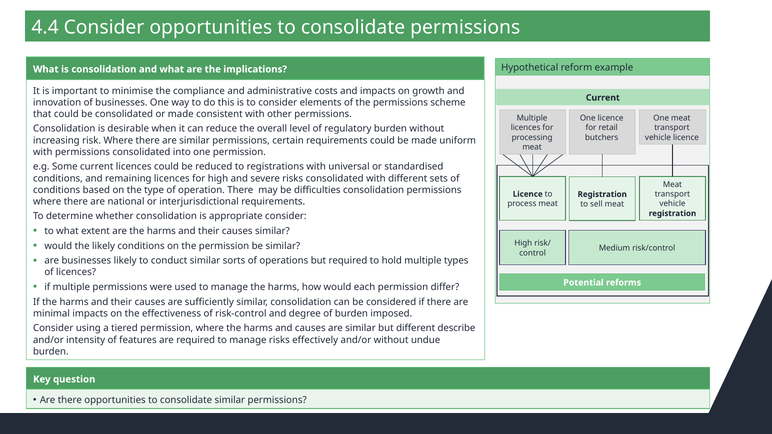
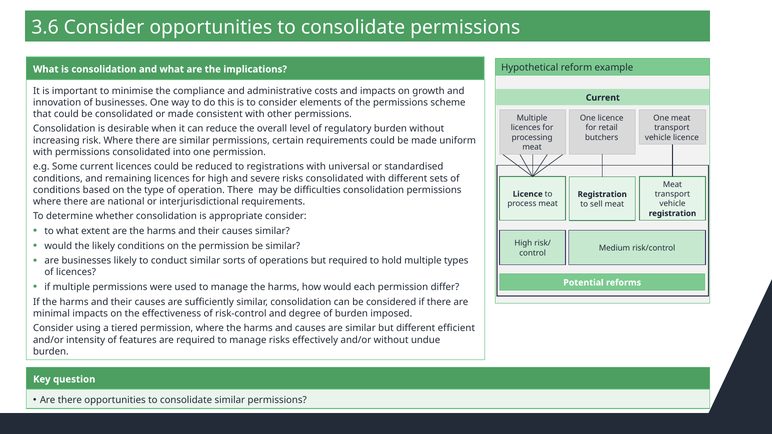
4.4: 4.4 -> 3.6 (45, 27)
describe: describe -> efficient (456, 328)
